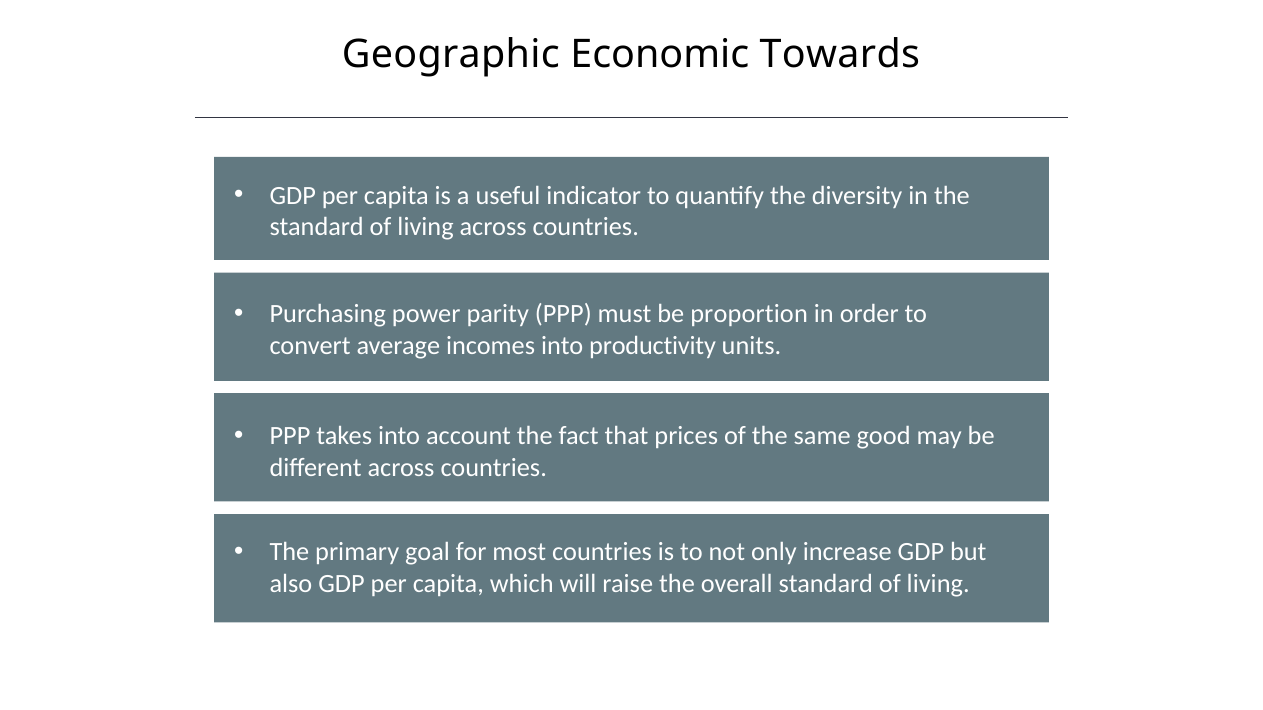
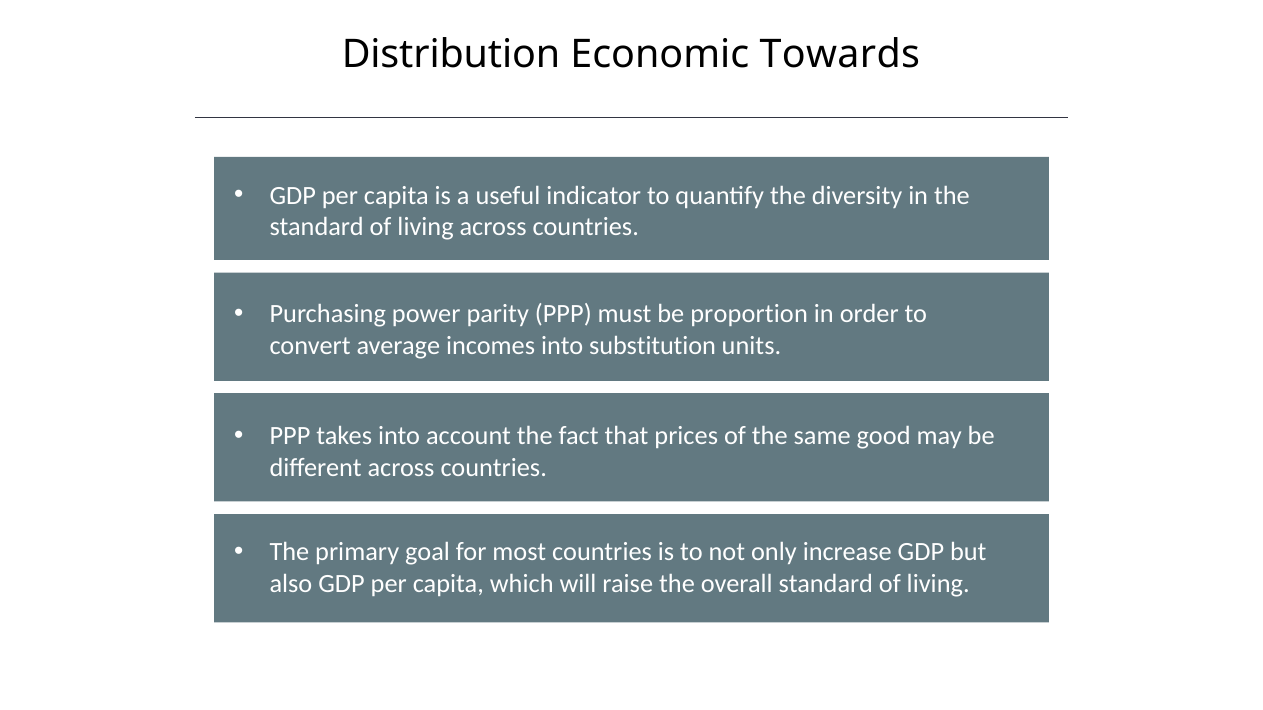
Geographic: Geographic -> Distribution (451, 54)
into productivity: productivity -> substitution (653, 346)
